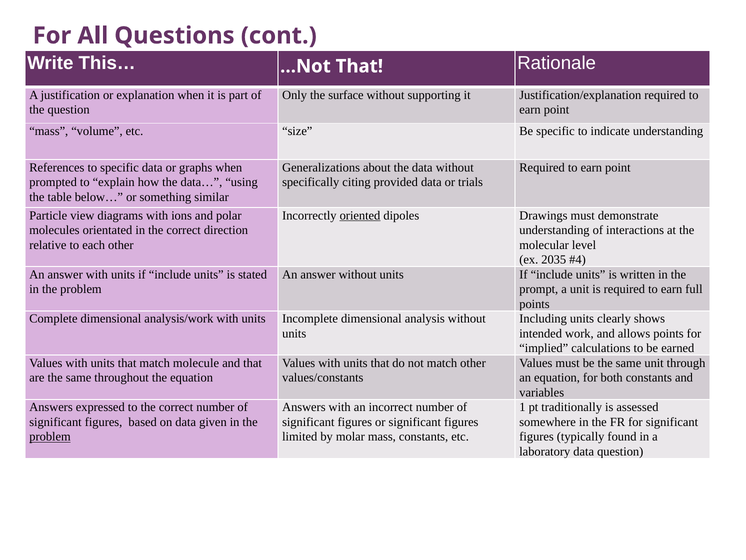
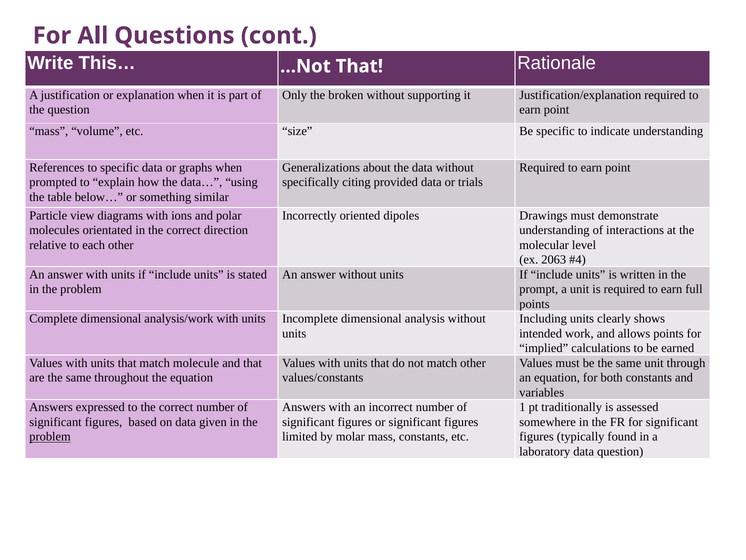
surface: surface -> broken (346, 95)
oriented underline: present -> none (360, 215)
2035: 2035 -> 2063 (554, 259)
